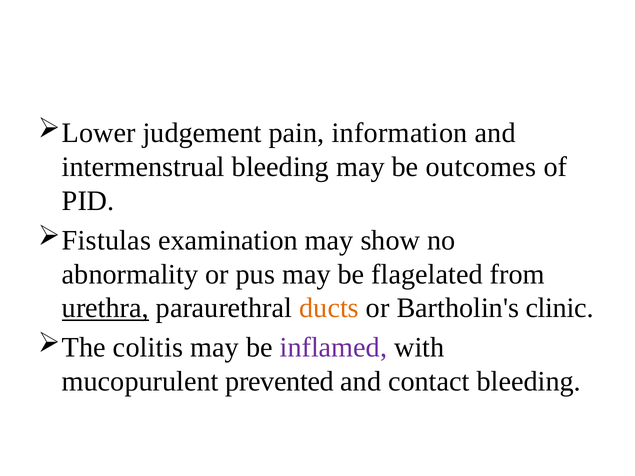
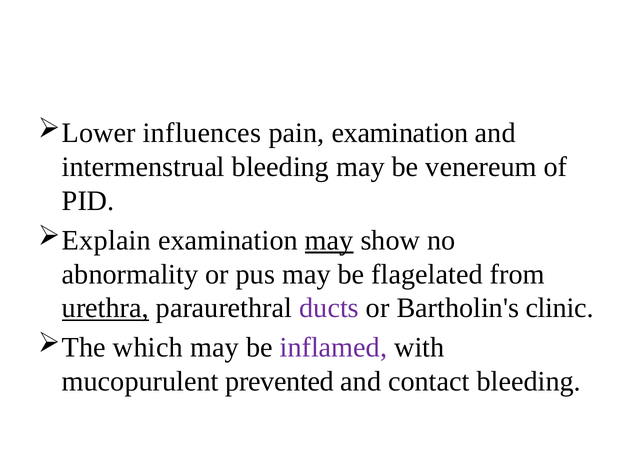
judgement: judgement -> influences (202, 133)
pain information: information -> examination (400, 133)
outcomes: outcomes -> venereum (481, 167)
Fistulas: Fistulas -> Explain (106, 240)
may underline: none -> present (329, 240)
ducts colour: orange -> purple (329, 308)
colitis: colitis -> which (148, 348)
